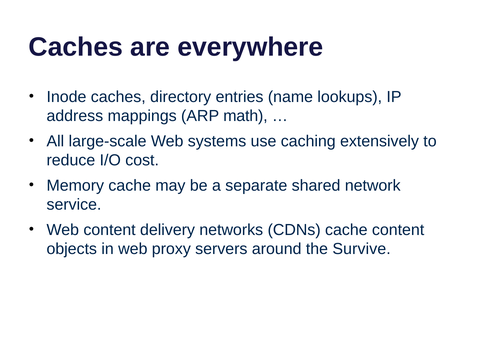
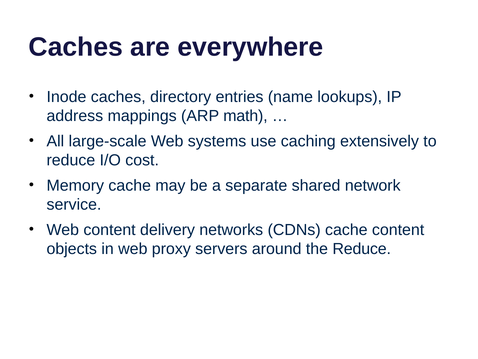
the Survive: Survive -> Reduce (362, 249)
